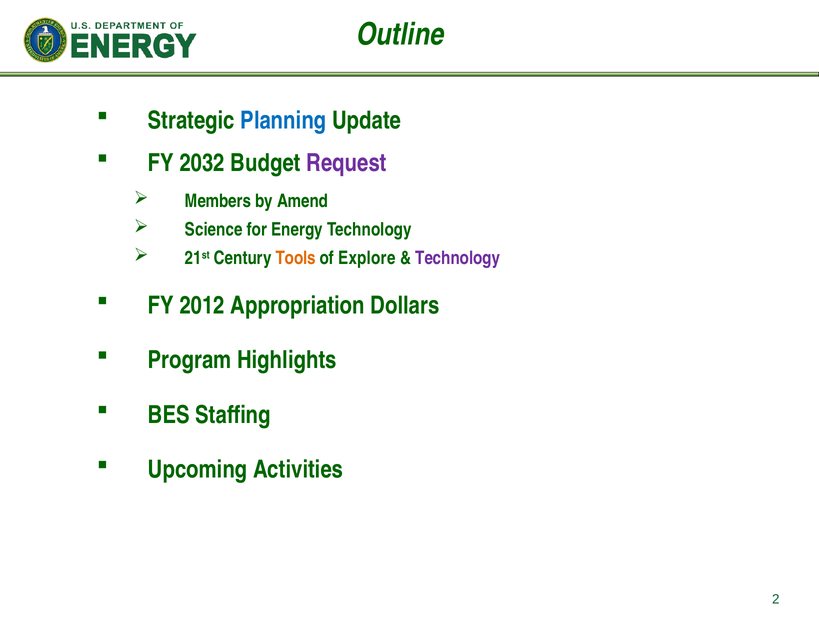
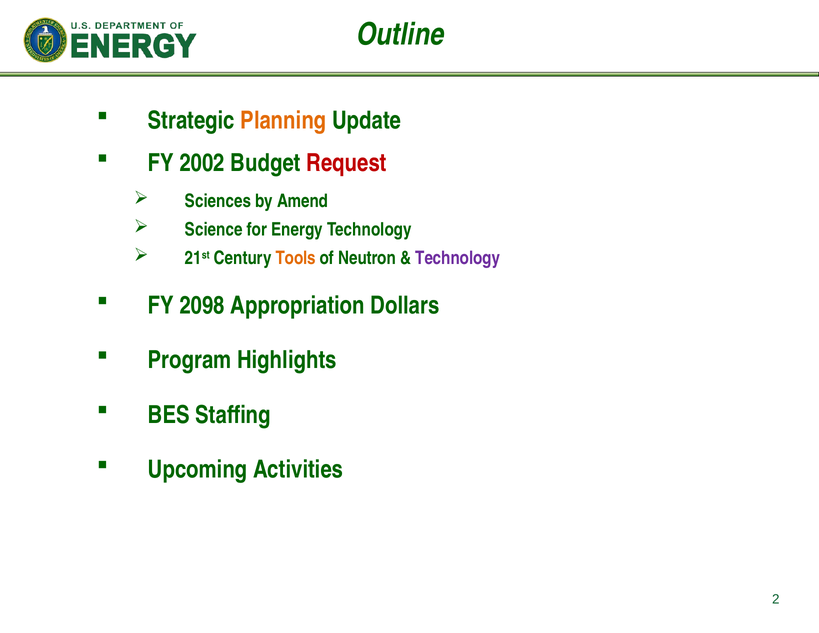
Planning colour: blue -> orange (283, 121)
2032: 2032 -> 2002 (202, 163)
Request colour: purple -> red (347, 163)
Members: Members -> Sciences (218, 201)
Explore: Explore -> Neutron (367, 258)
2012: 2012 -> 2098 (202, 306)
